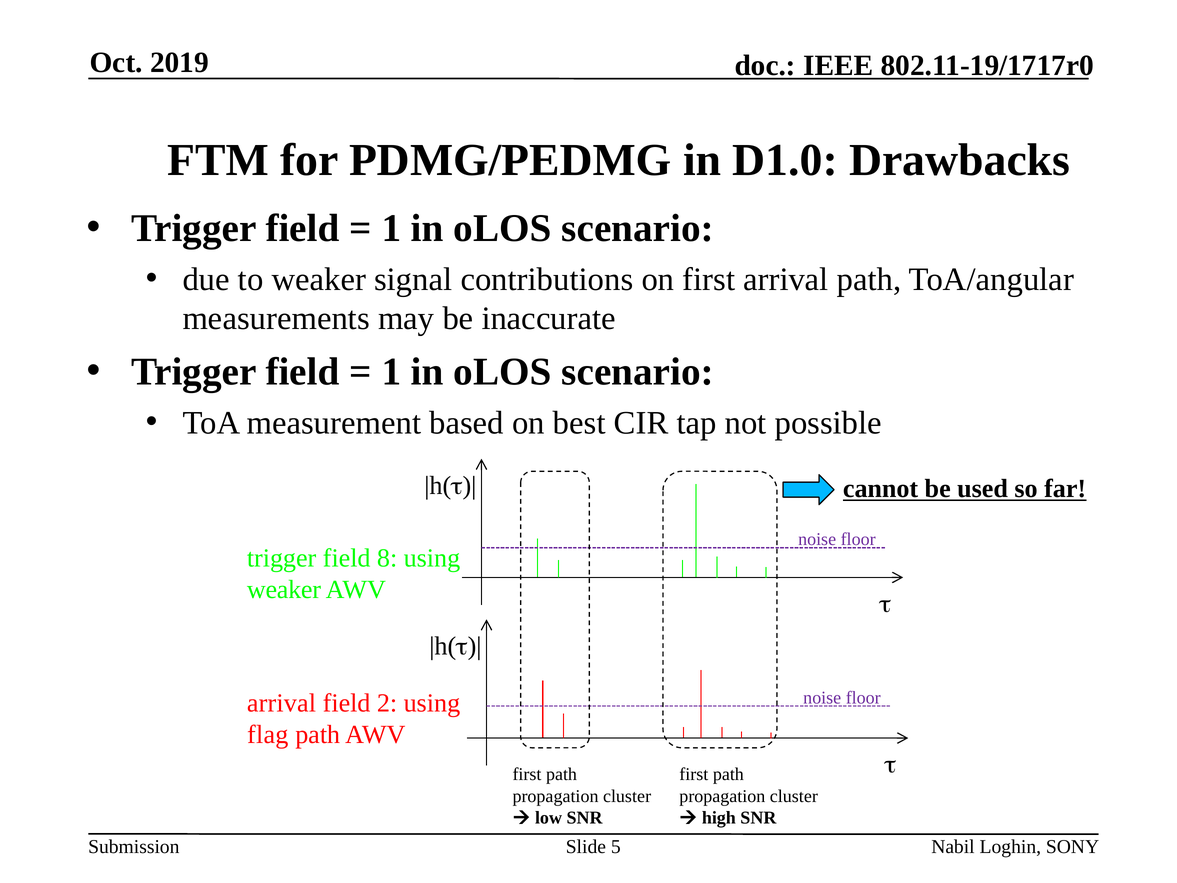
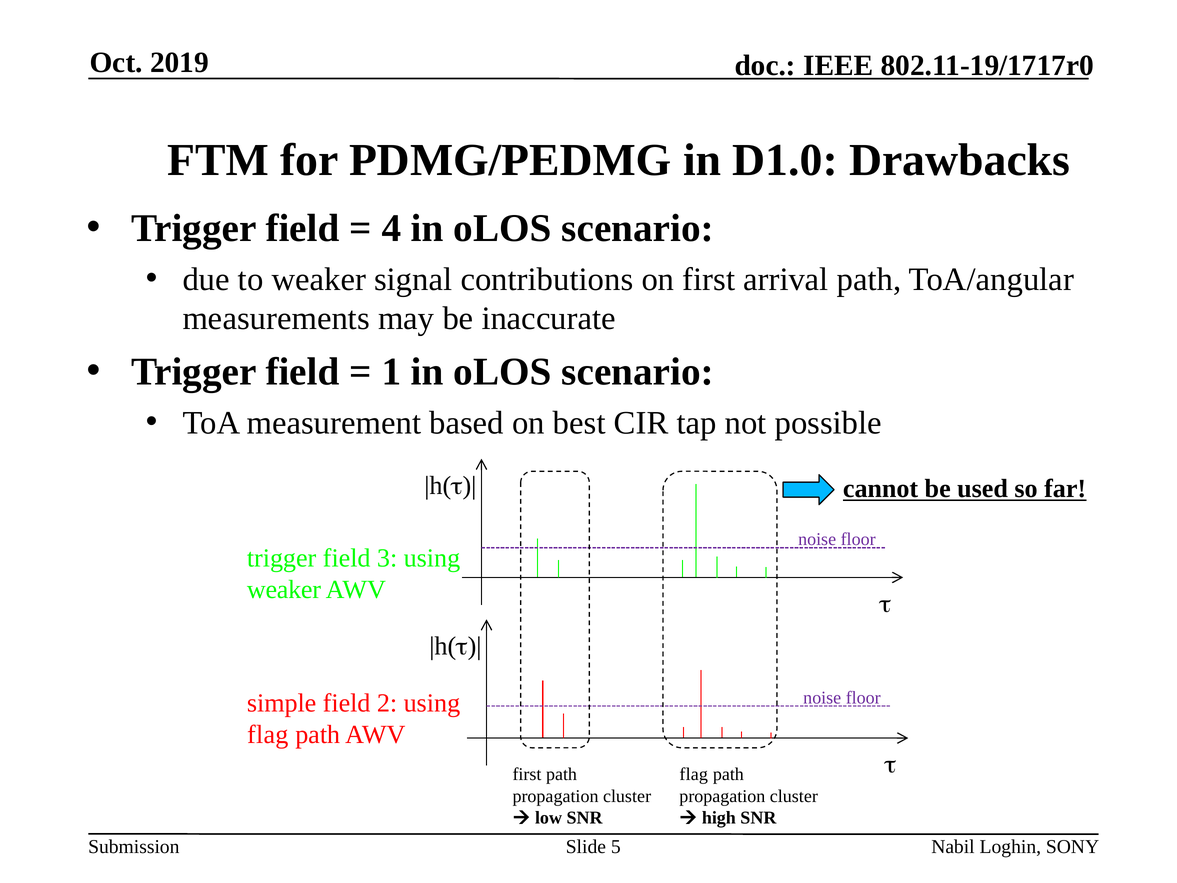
1: 1 -> 4 (391, 228)
8: 8 -> 3 (387, 558)
arrival: arrival -> simple (282, 703)
first: first -> flag (694, 774)
